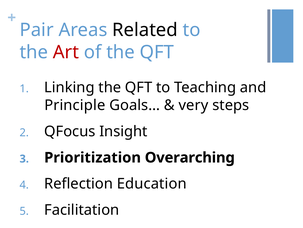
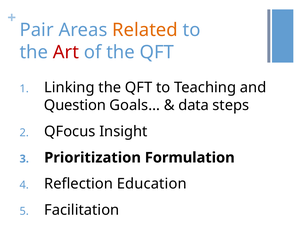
Related colour: black -> orange (145, 30)
Principle: Principle -> Question (75, 105)
very: very -> data (194, 105)
Overarching: Overarching -> Formulation (190, 157)
